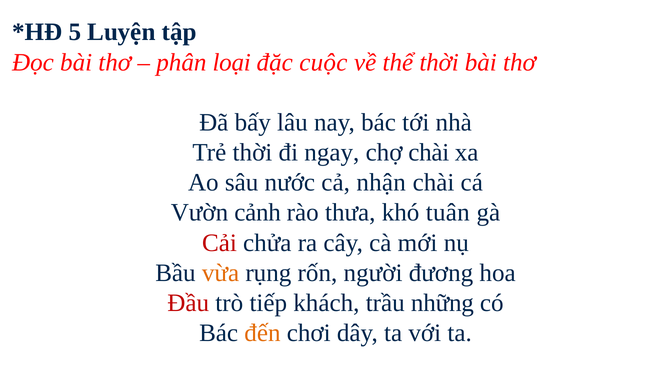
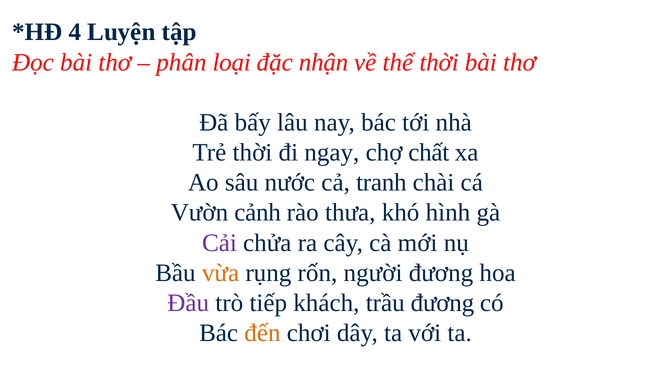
5: 5 -> 4 (75, 32)
cuộc: cuộc -> nhận (324, 62)
chợ chài: chài -> chất (429, 153)
nhận: nhận -> tranh (381, 183)
tuân: tuân -> hình (448, 213)
Cải colour: red -> purple (219, 243)
Đầu colour: red -> purple (188, 303)
trầu những: những -> đương (442, 303)
